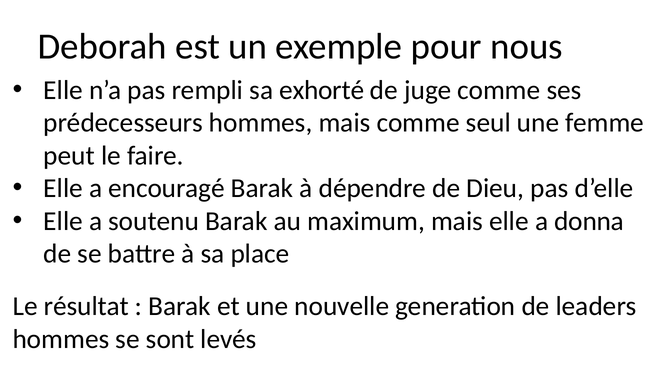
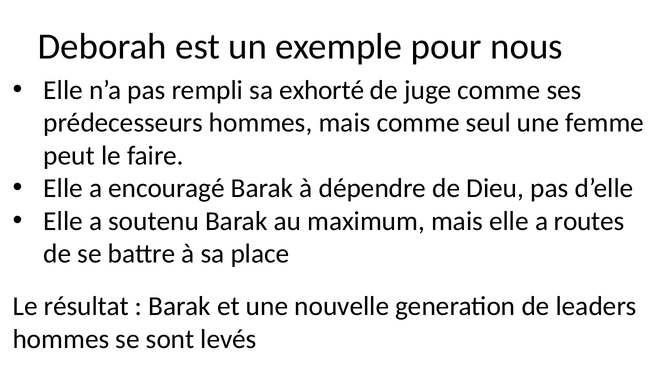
donna: donna -> routes (589, 221)
